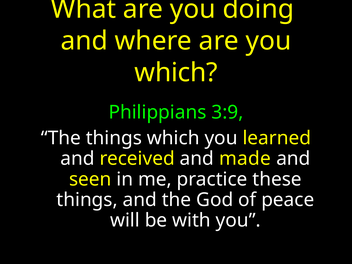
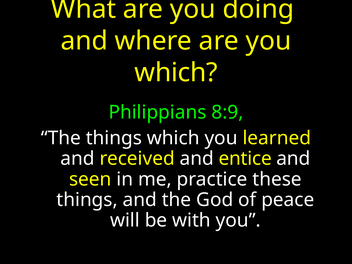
3:9: 3:9 -> 8:9 (227, 112)
made: made -> entice (245, 159)
